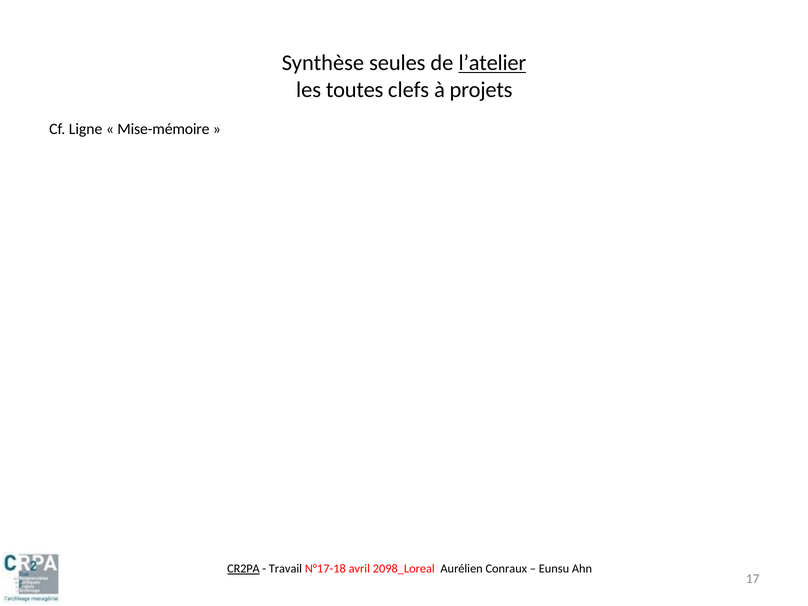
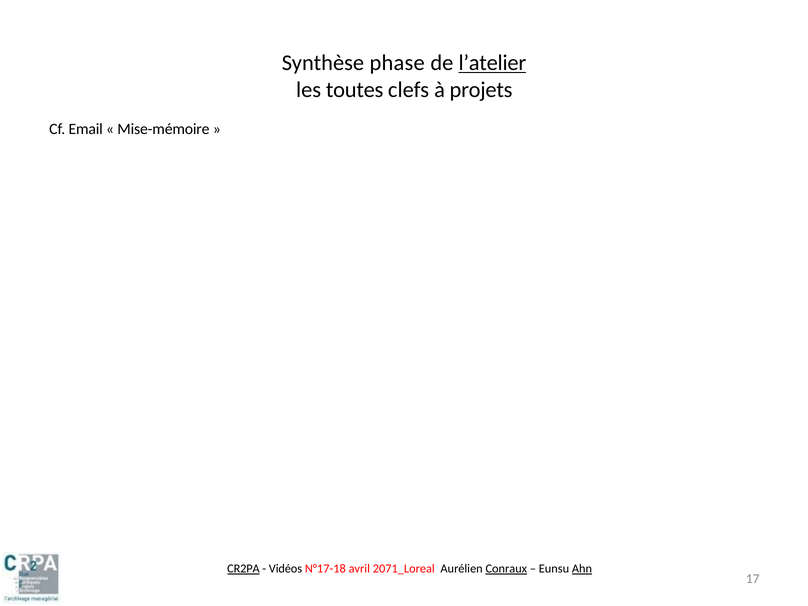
seules: seules -> phase (397, 63)
Ligne: Ligne -> Email (86, 129)
Travail: Travail -> Vidéos (285, 569)
2098_Loreal: 2098_Loreal -> 2071_Loreal (404, 569)
Conraux underline: none -> present (506, 569)
Ahn underline: none -> present (582, 569)
